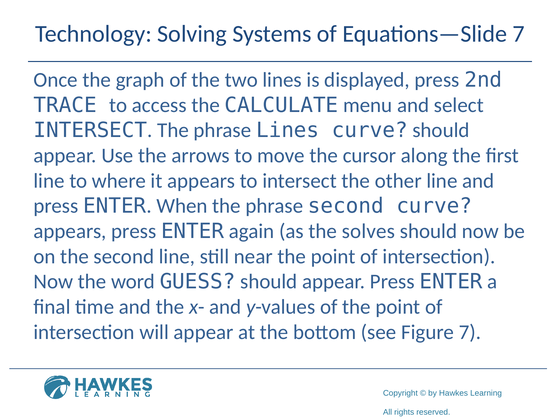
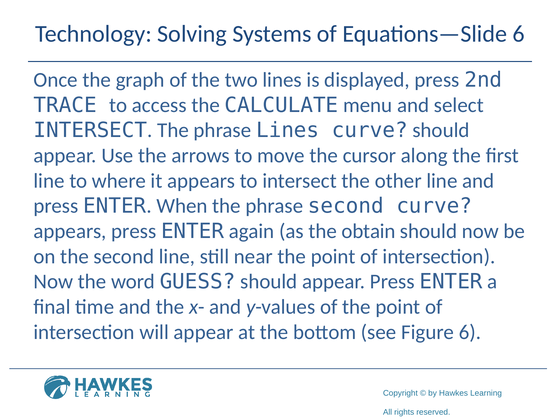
Equations—Slide 7: 7 -> 6 (519, 34)
solves: solves -> obtain (369, 231)
Figure 7: 7 -> 6 (470, 332)
